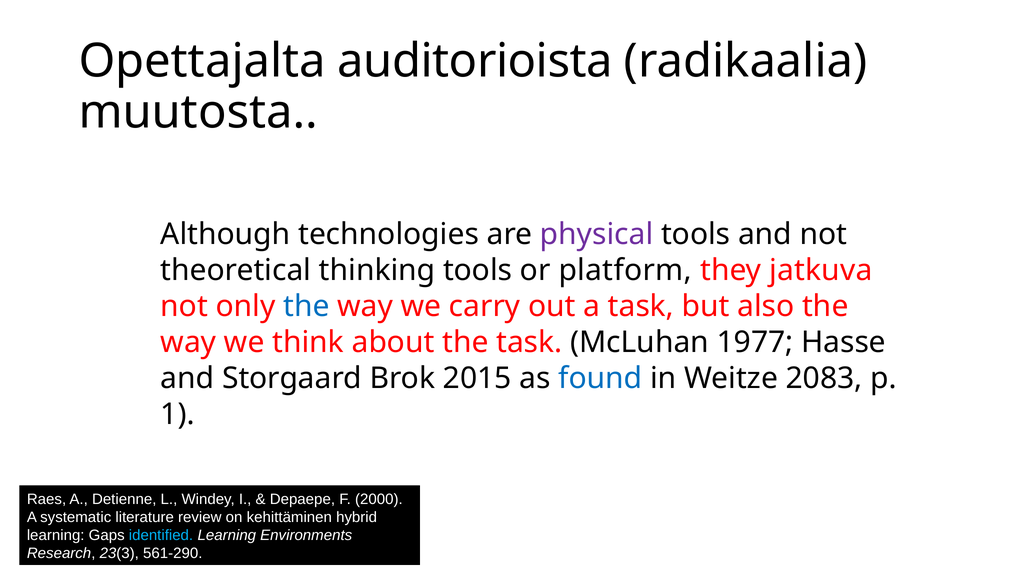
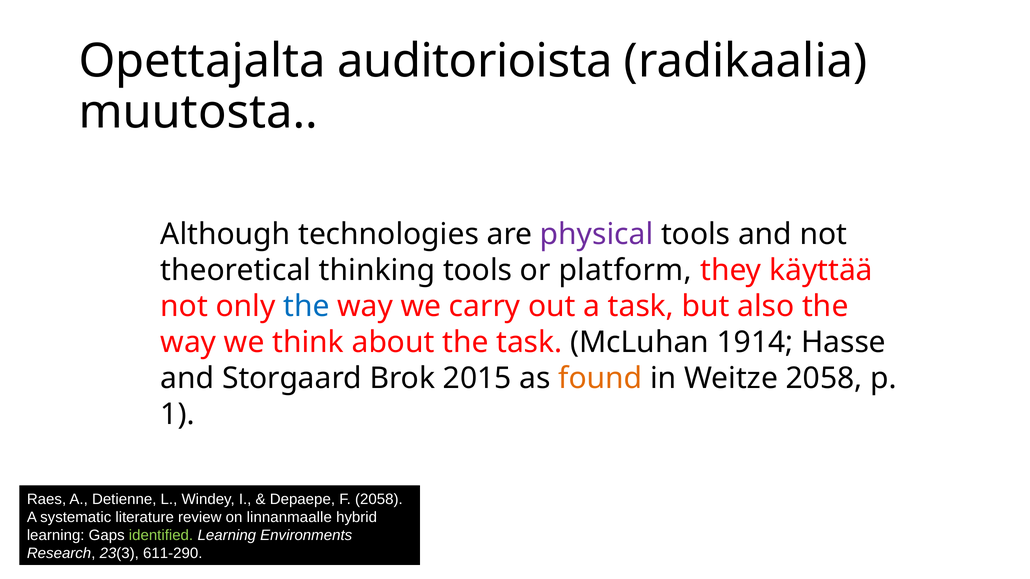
jatkuva: jatkuva -> käyttää (821, 270)
1977: 1977 -> 1914 (755, 343)
found colour: blue -> orange (600, 379)
Weitze 2083: 2083 -> 2058 (824, 379)
F 2000: 2000 -> 2058 (379, 500)
kehittäminen: kehittäminen -> linnanmaalle (289, 518)
identified colour: light blue -> light green (161, 536)
561-290: 561-290 -> 611-290 (173, 554)
